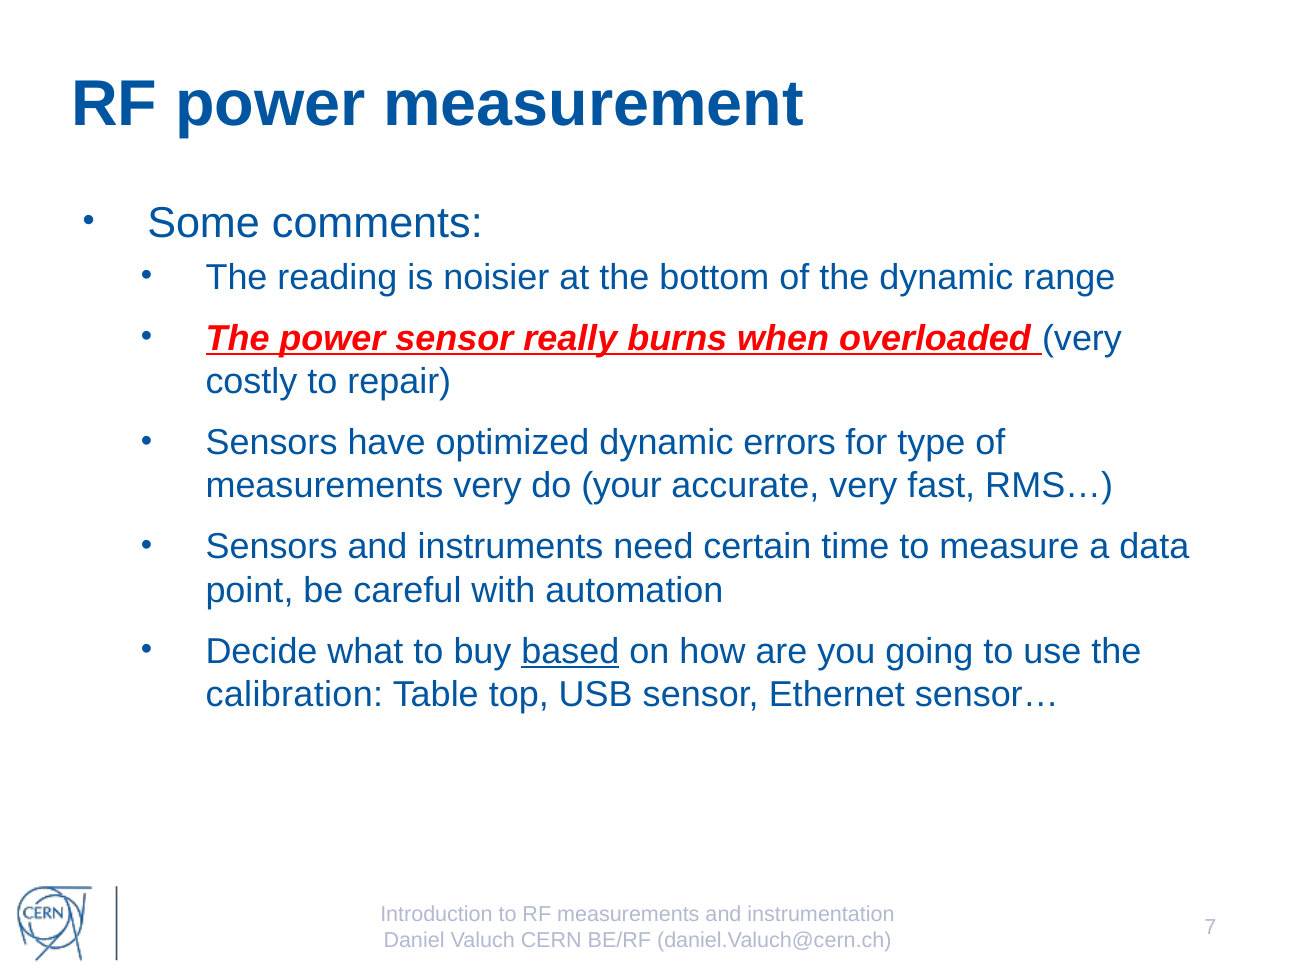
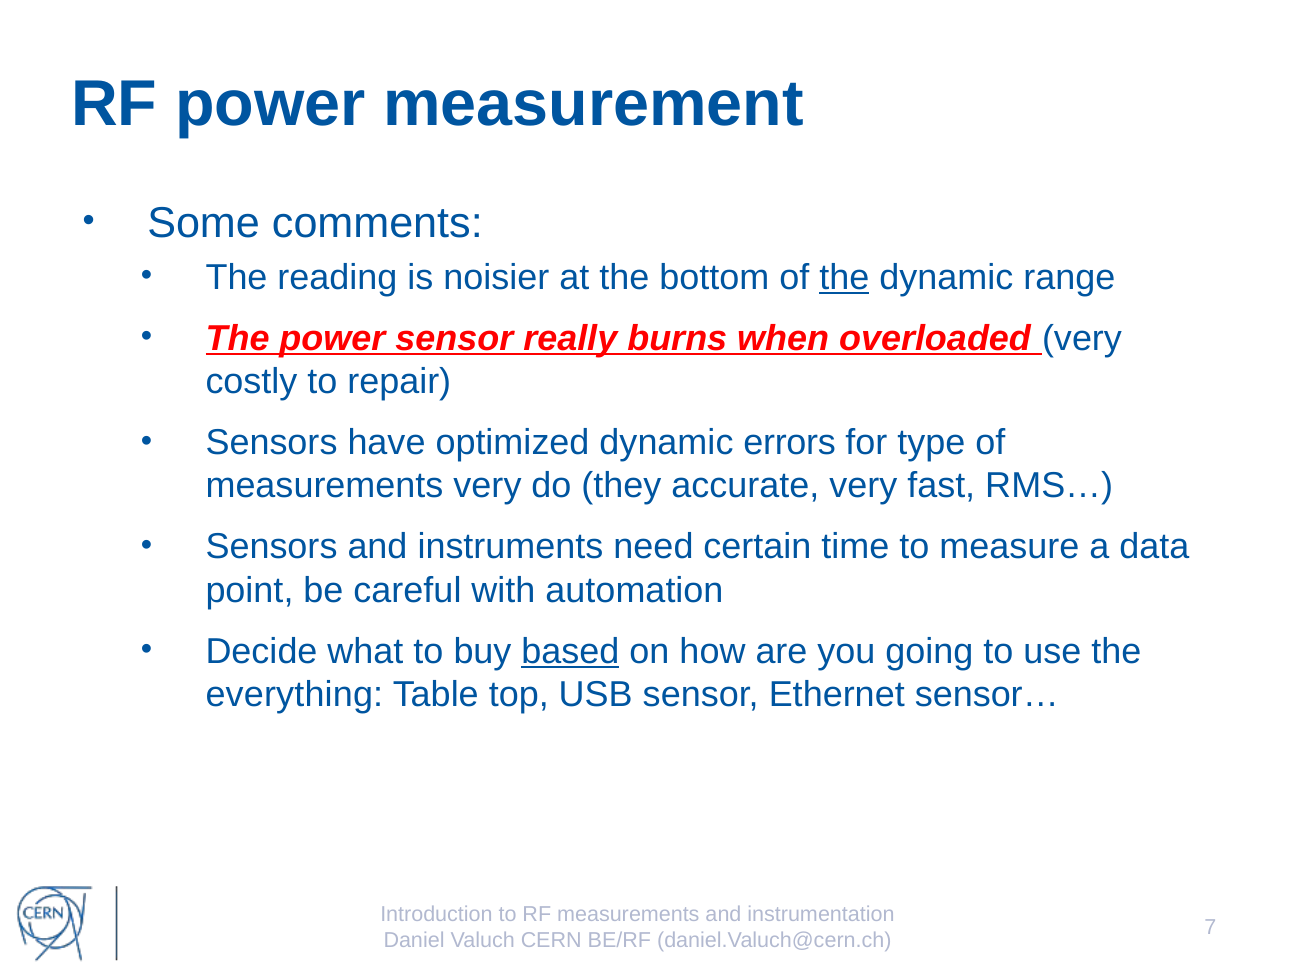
the underline: none -> present (844, 277)
your: your -> they (621, 486)
calibration: calibration -> everything (294, 694)
